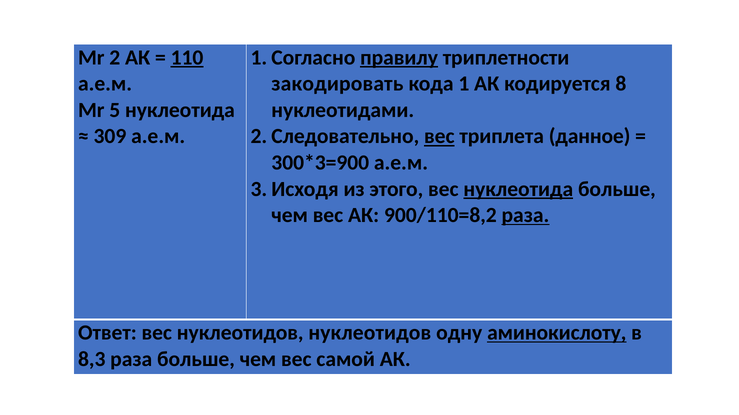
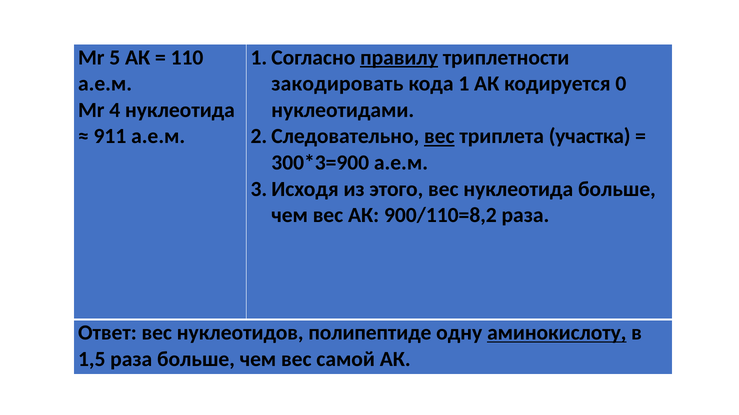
2: 2 -> 5 (115, 58)
110 underline: present -> none (187, 58)
8: 8 -> 0 (621, 84)
5: 5 -> 4 (115, 110)
309: 309 -> 911 (110, 137)
данное: данное -> участка (590, 137)
нуклеотида underline: present -> none (518, 189)
раза underline: present -> none (525, 216)
нуклеотидов нуклеотидов: нуклеотидов -> полипептиде (370, 333)
8,3: 8,3 -> 1,5 (92, 360)
